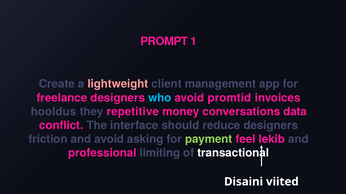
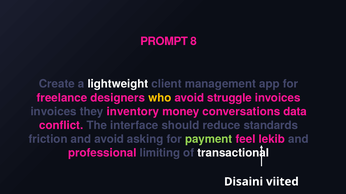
1: 1 -> 8 (194, 42)
lightweight colour: pink -> white (118, 84)
who colour: light blue -> yellow (160, 98)
promtid: promtid -> struggle (230, 98)
hooldus: hooldus -> invoices (54, 112)
repetitive: repetitive -> inventory (133, 112)
reduce designers: designers -> standards (271, 126)
